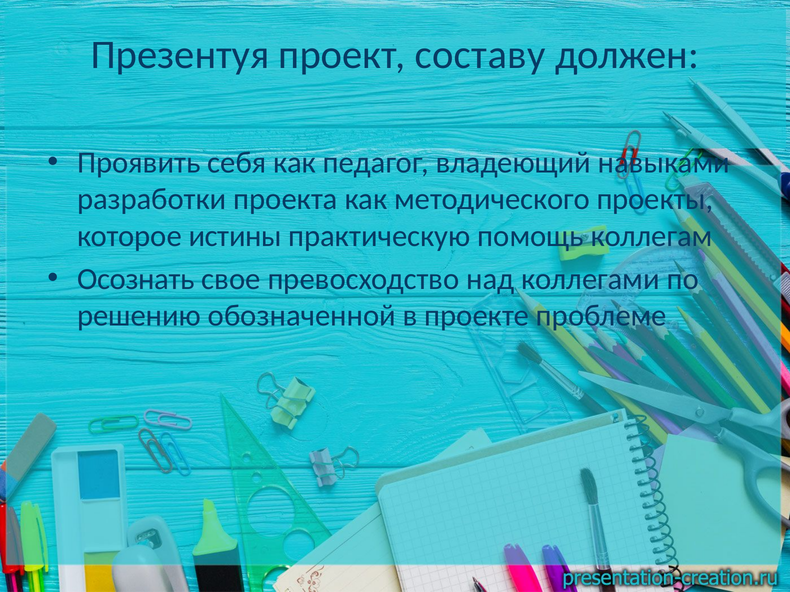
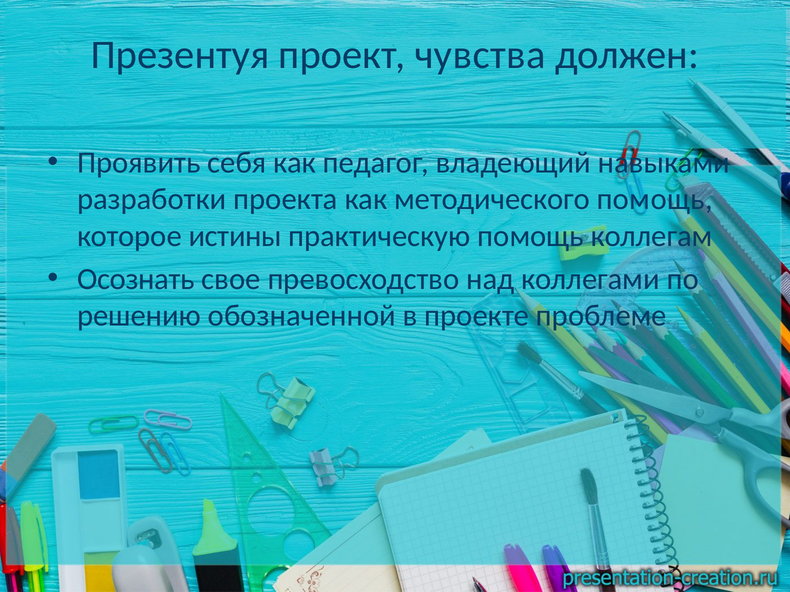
составу: составу -> чувства (480, 55)
методического проекты: проекты -> помощь (655, 200)
